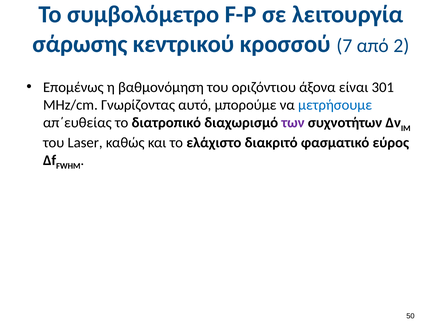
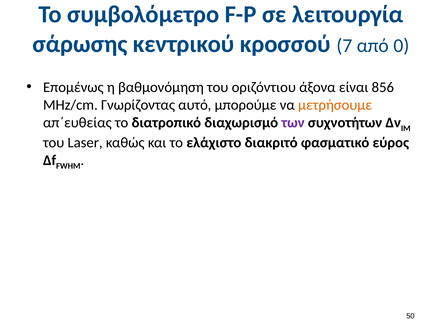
2: 2 -> 0 (401, 46)
301: 301 -> 856 (383, 87)
μετρήσουμε colour: blue -> orange (335, 105)
